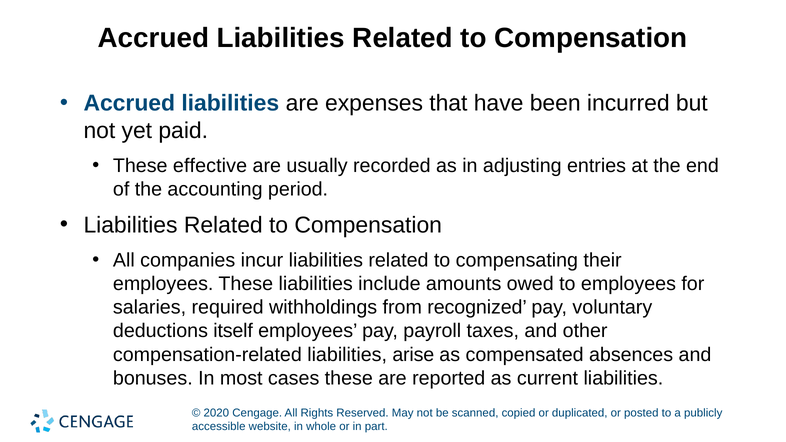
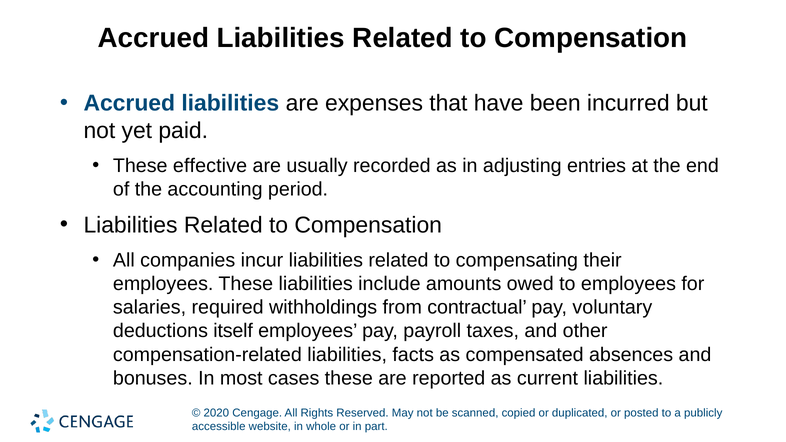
recognized: recognized -> contractual (477, 307)
arise: arise -> facts (413, 355)
